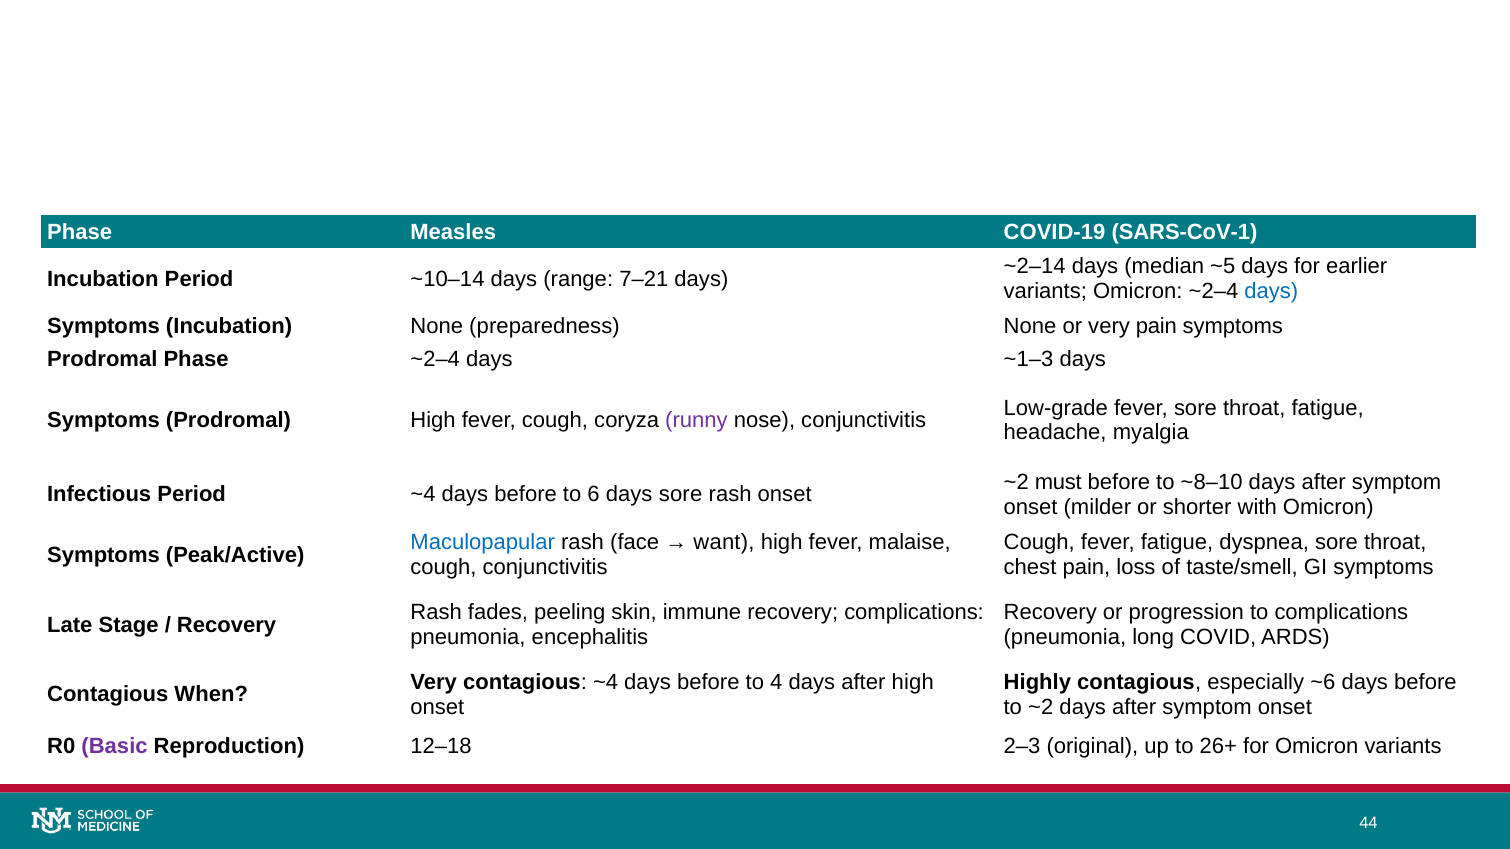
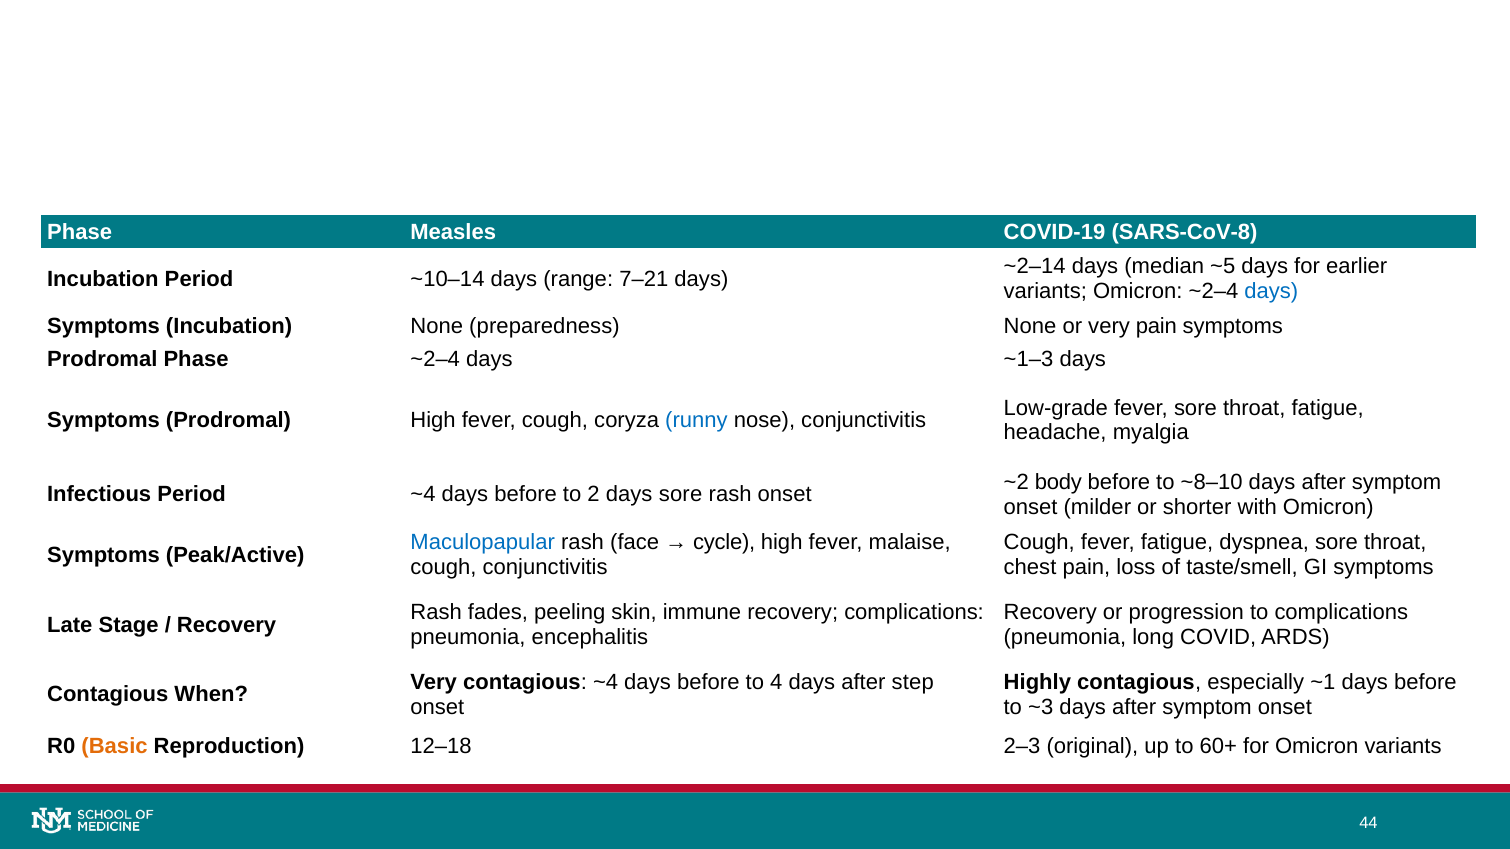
SARS-CoV-1: SARS-CoV-1 -> SARS-CoV-8 (1184, 232)
runny colour: purple -> blue (696, 420)
must: must -> body (1058, 482)
6: 6 -> 2 (594, 495)
want: want -> cycle (724, 543)
after high: high -> step (913, 682)
~6: ~6 -> ~1 (1323, 682)
to ~2: ~2 -> ~3 (1041, 707)
Basic colour: purple -> orange (115, 746)
26+: 26+ -> 60+ (1218, 746)
